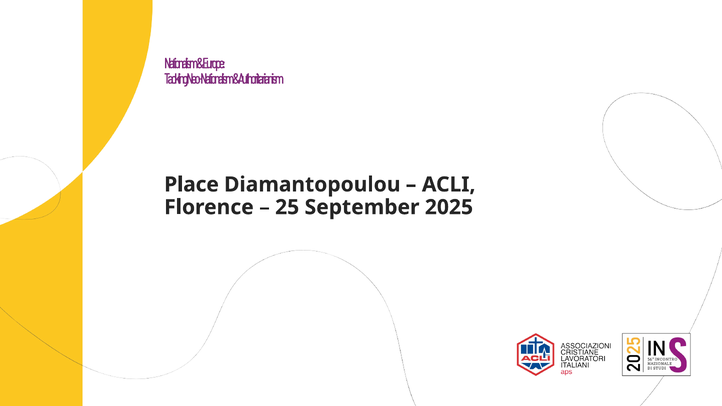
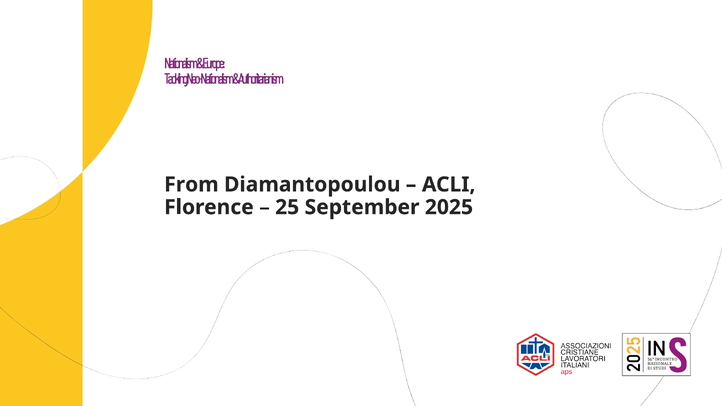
Place: Place -> From (191, 185)
